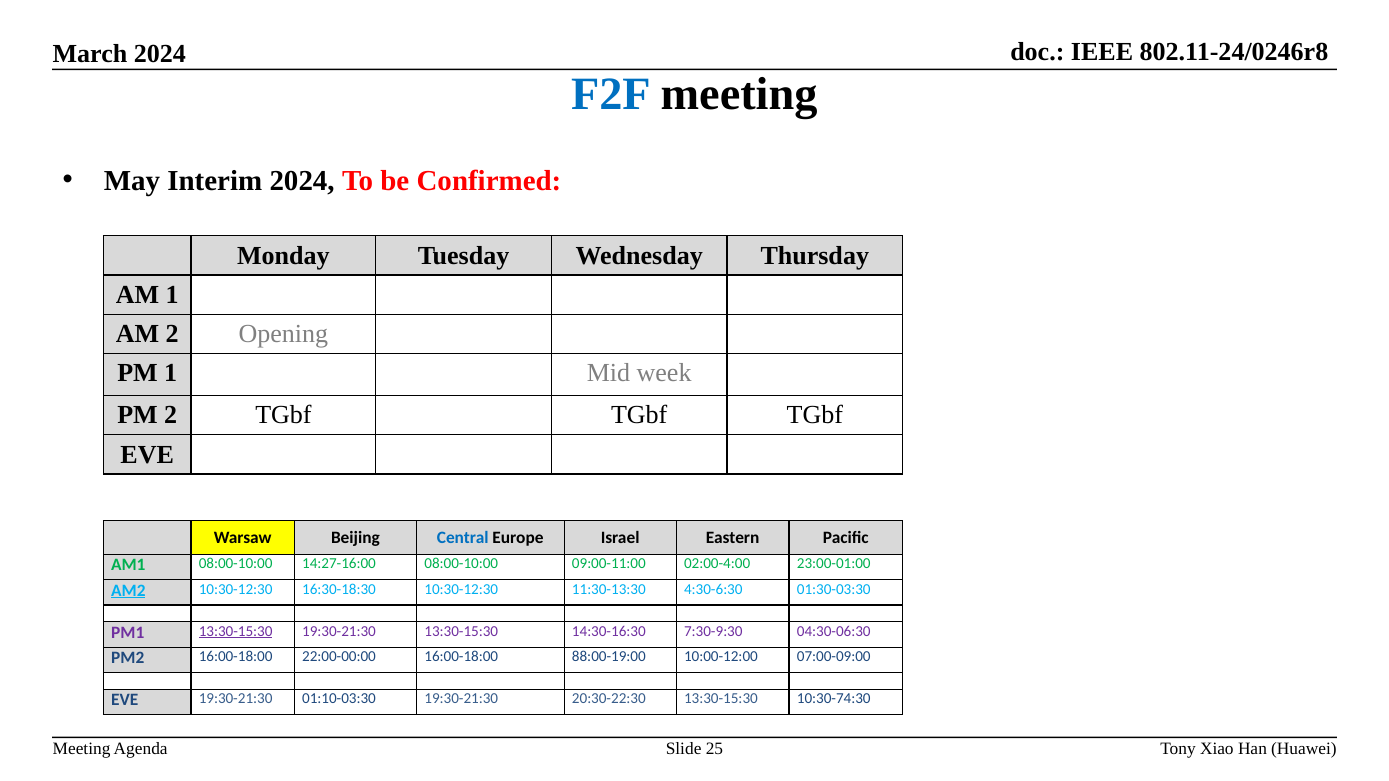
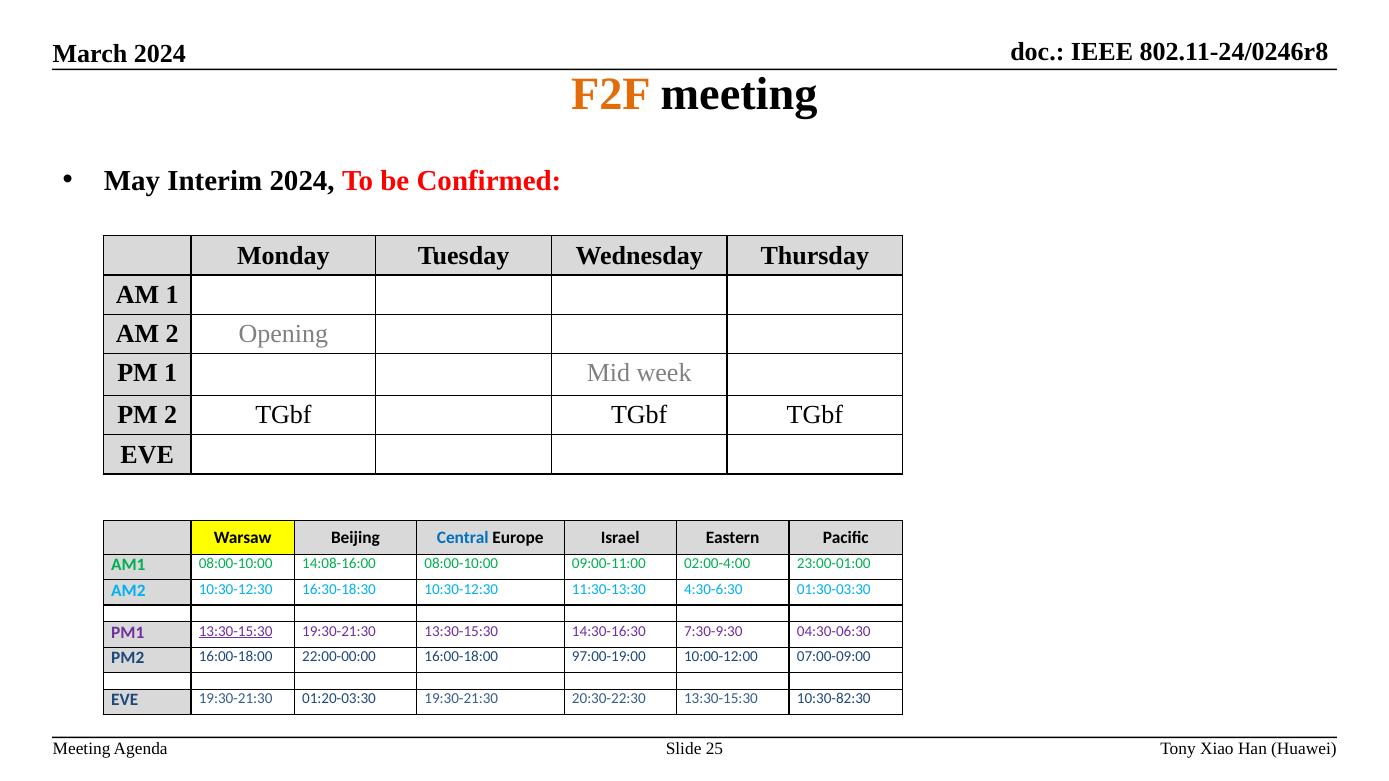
F2F colour: blue -> orange (611, 94)
14:27-16:00: 14:27-16:00 -> 14:08-16:00 (339, 564)
AM2 underline: present -> none (128, 591)
88:00-19:00: 88:00-19:00 -> 97:00-19:00 (609, 657)
01:10-03:30: 01:10-03:30 -> 01:20-03:30 (339, 699)
10:30-74:30: 10:30-74:30 -> 10:30-82:30 (834, 699)
